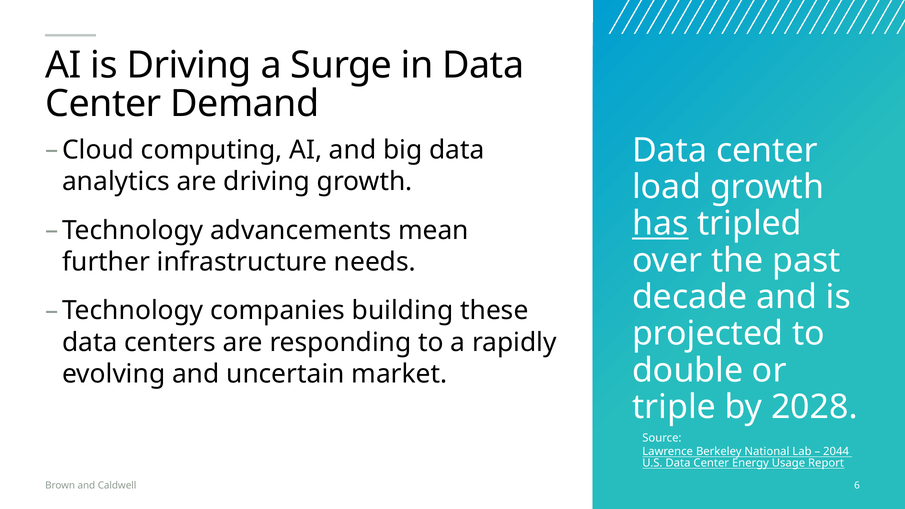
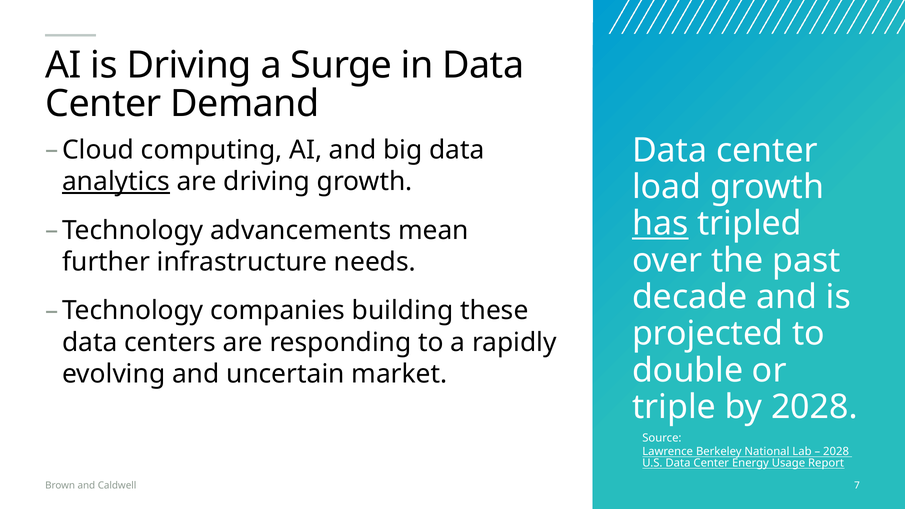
analytics underline: none -> present (116, 182)
2044: 2044 -> 2028 (836, 452)
6: 6 -> 7 (857, 485)
